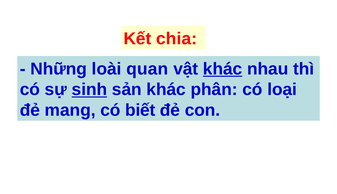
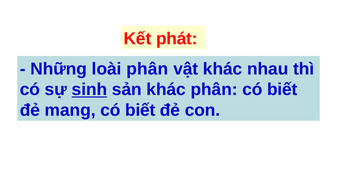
chia: chia -> phát (177, 39)
loài quan: quan -> phân (147, 69)
khác underline: present -> none (223, 69)
loại: loại -> biết (282, 90)
